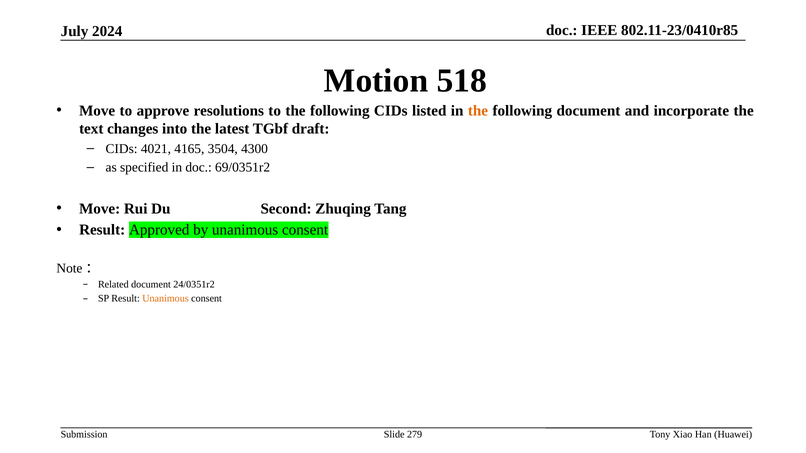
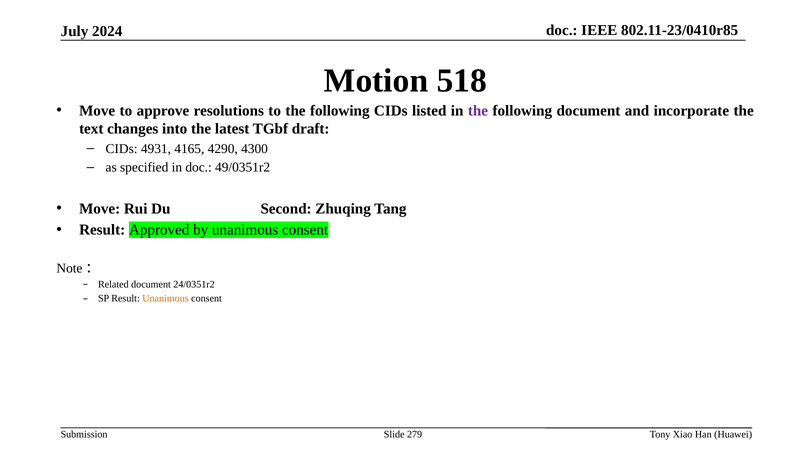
the colour: orange -> purple (478, 111)
4021: 4021 -> 4931 (156, 149)
3504: 3504 -> 4290 (223, 149)
69/0351r2: 69/0351r2 -> 49/0351r2 (243, 168)
